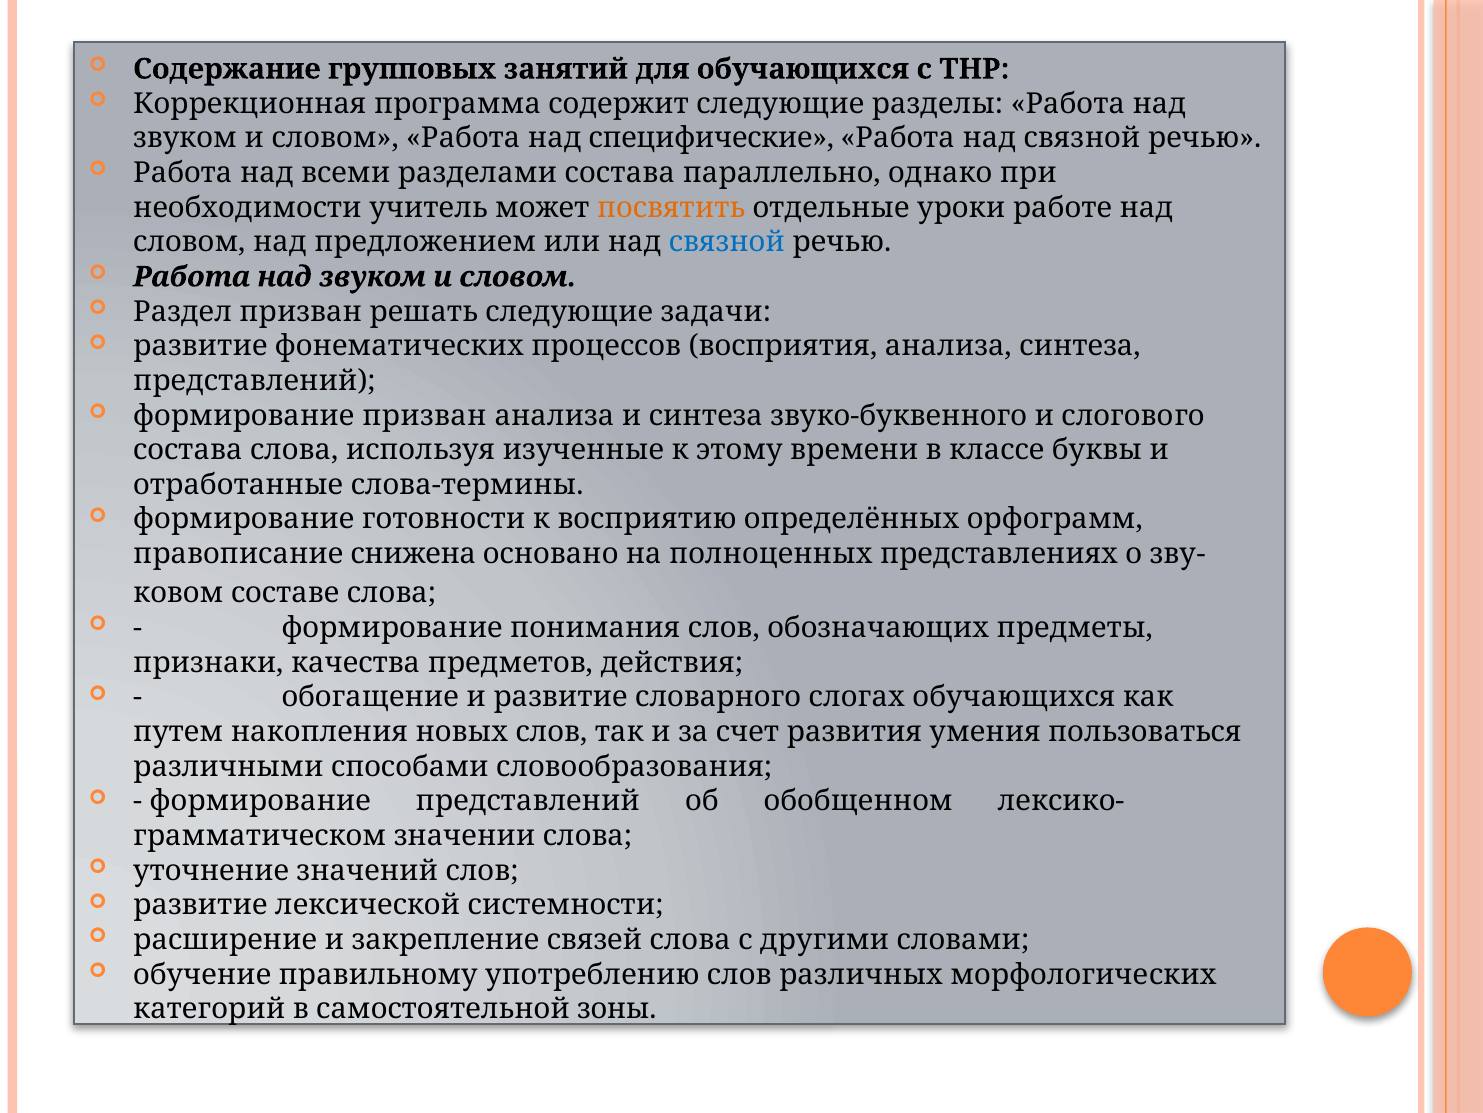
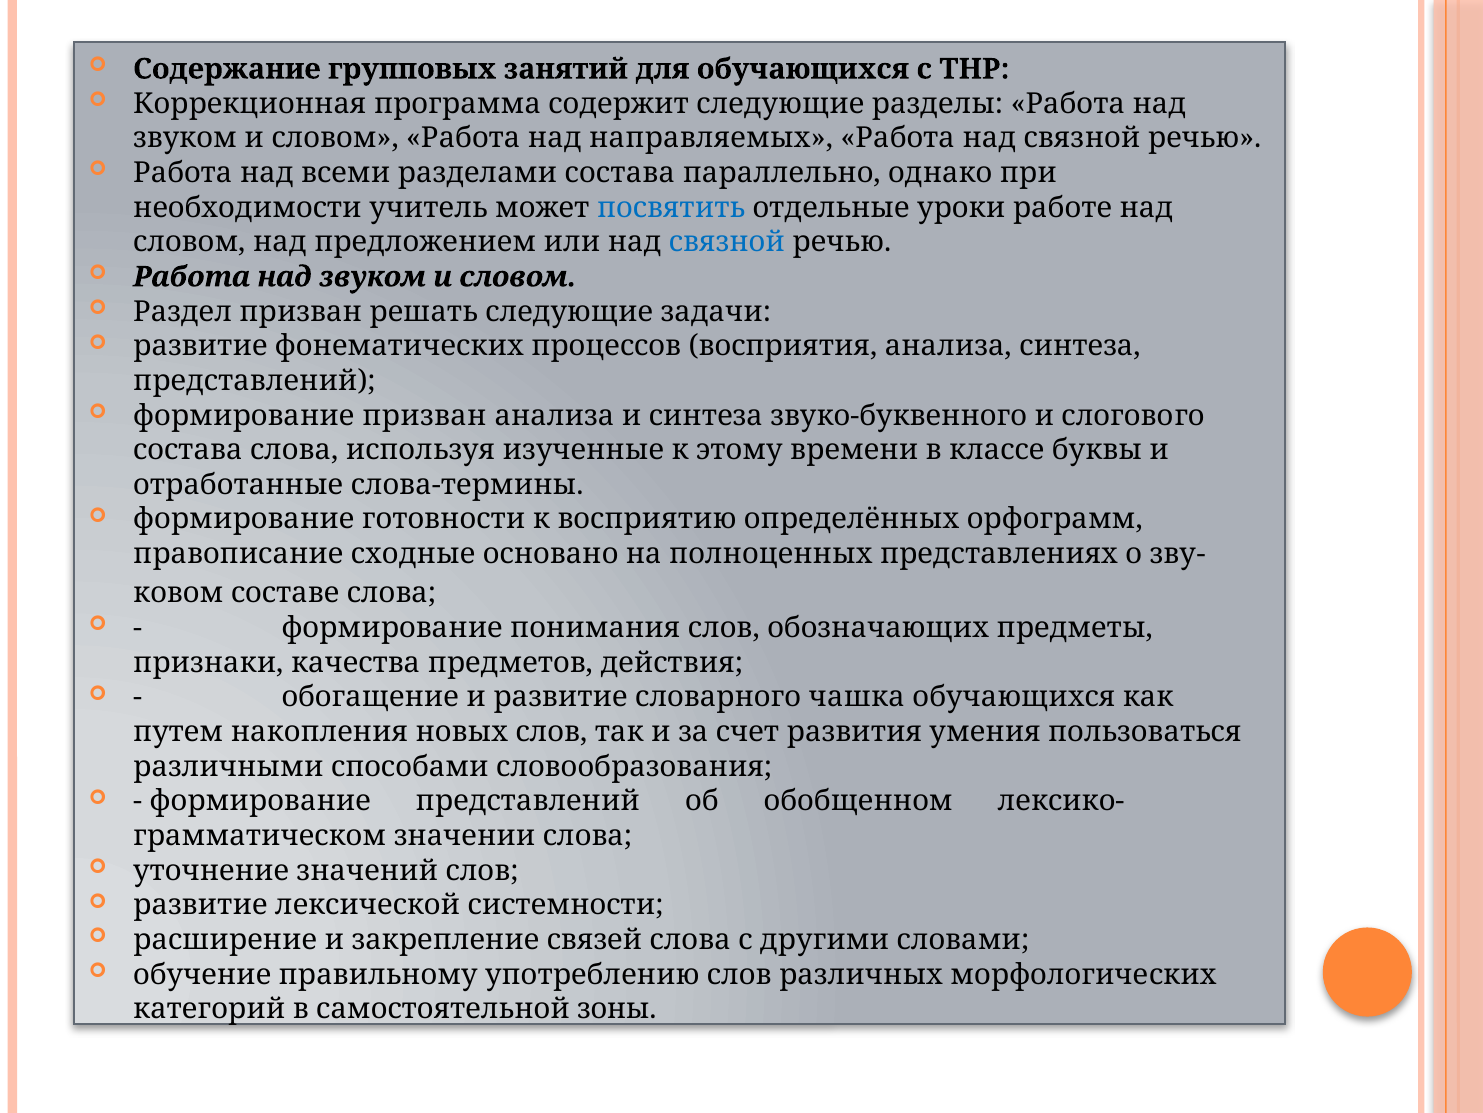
специфические: специфические -> направляемых (711, 138)
посвятить colour: orange -> blue (671, 208)
снижена: снижена -> сходные (413, 554)
слогах: слогах -> чашка (857, 697)
